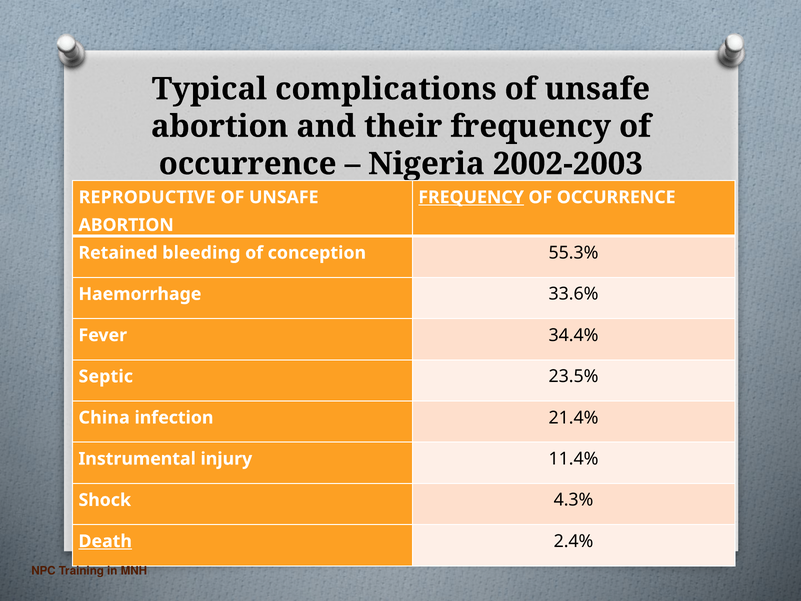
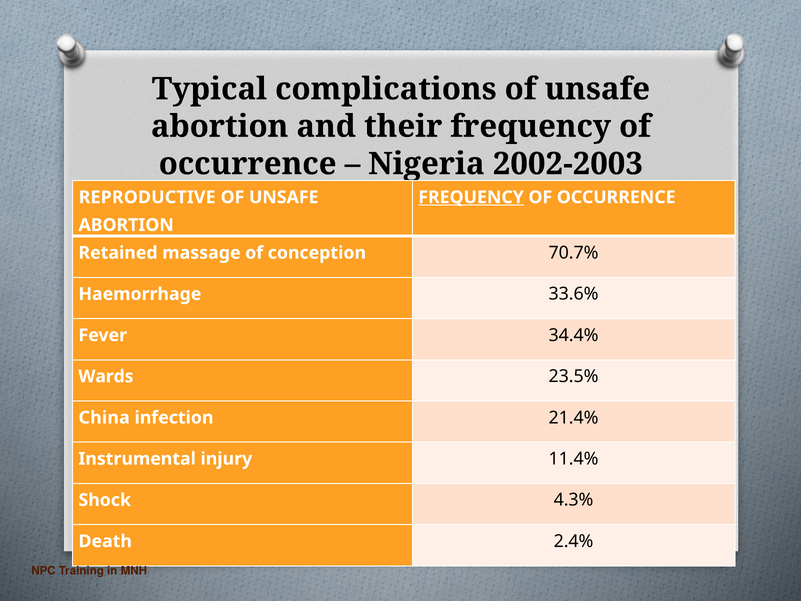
bleeding: bleeding -> massage (201, 253)
55.3%: 55.3% -> 70.7% (574, 253)
Septic: Septic -> Wards (106, 376)
Death underline: present -> none (105, 541)
